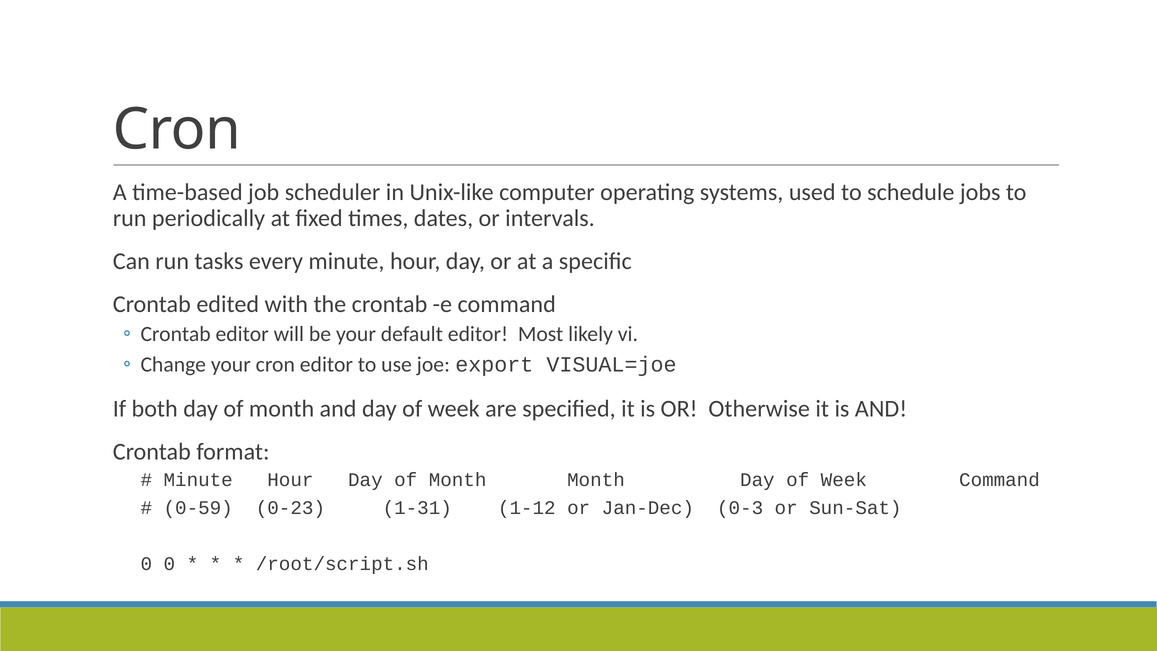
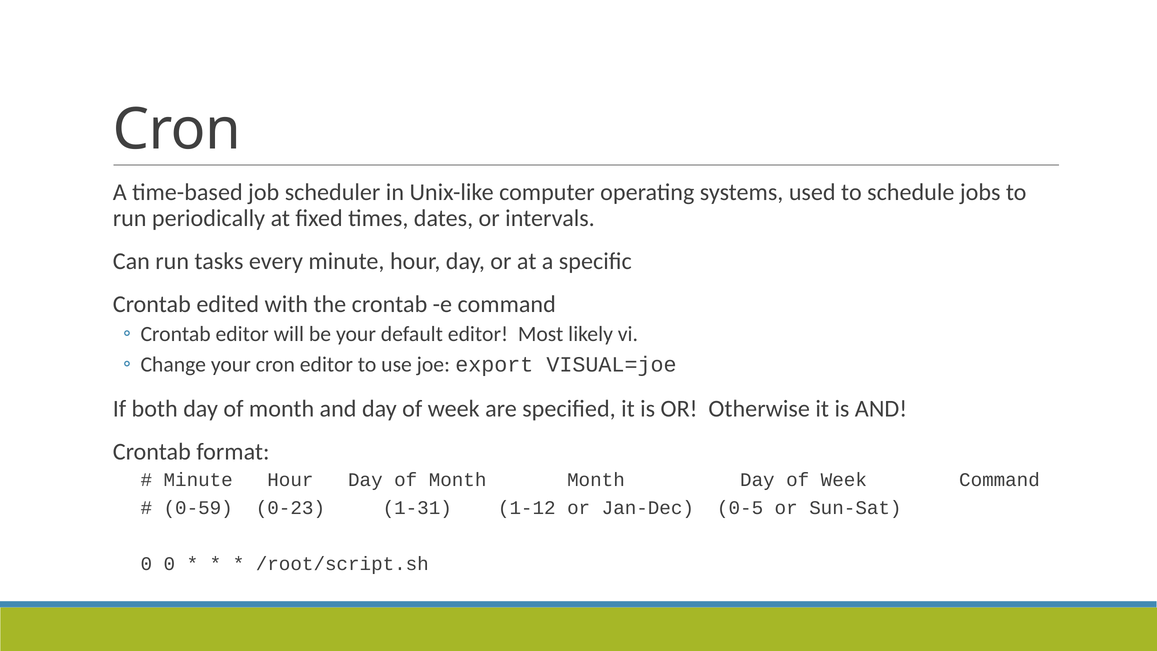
0-3: 0-3 -> 0-5 (740, 508)
